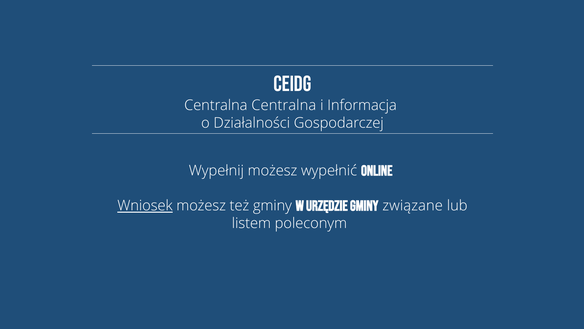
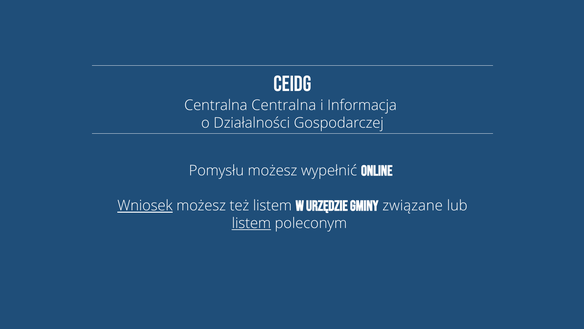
Wypełnij: Wypełnij -> Pomysłu (216, 170)
też gminy: gminy -> listem (272, 206)
listem underline: none -> present (251, 223)
